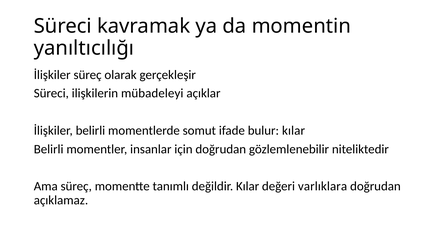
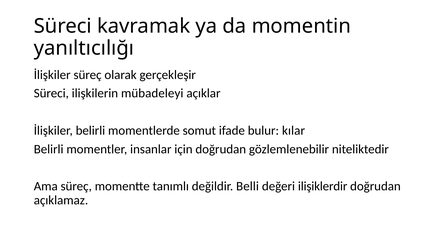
değildir Kılar: Kılar -> Belli (248, 186)
varlıklara: varlıklara -> ilişiklerdir (323, 186)
